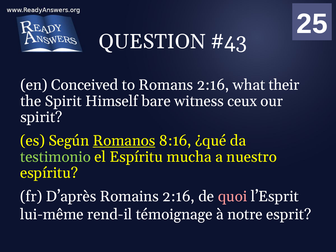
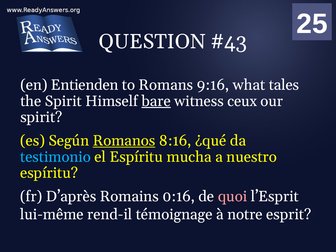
Conceived: Conceived -> Entienden (85, 85)
Romans 2:16: 2:16 -> 9:16 (213, 85)
their: their -> tales (284, 85)
bare underline: none -> present (156, 101)
testimonio colour: light green -> light blue (56, 157)
Romains 2:16: 2:16 -> 0:16 (179, 196)
